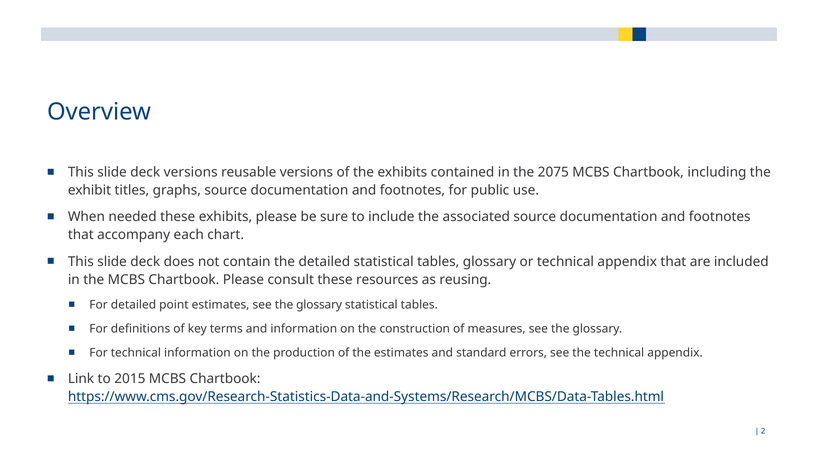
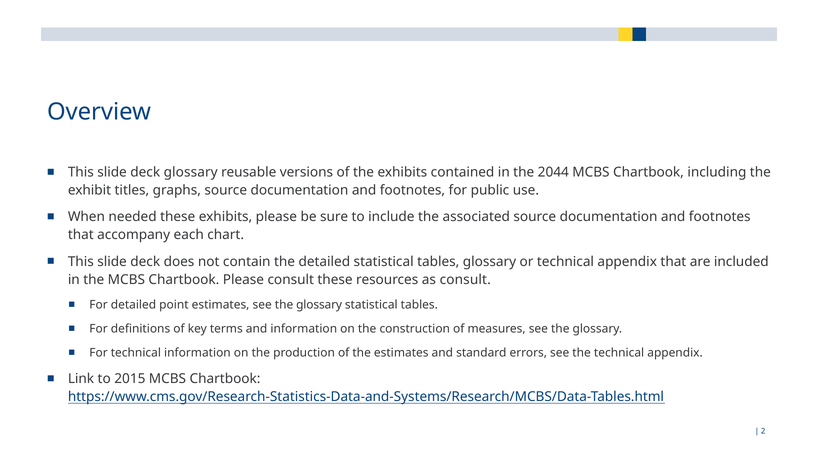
deck versions: versions -> glossary (191, 172)
2075: 2075 -> 2044 (553, 172)
as reusing: reusing -> consult (465, 280)
